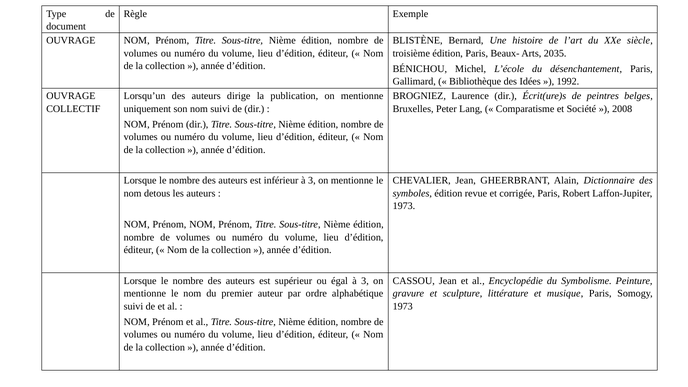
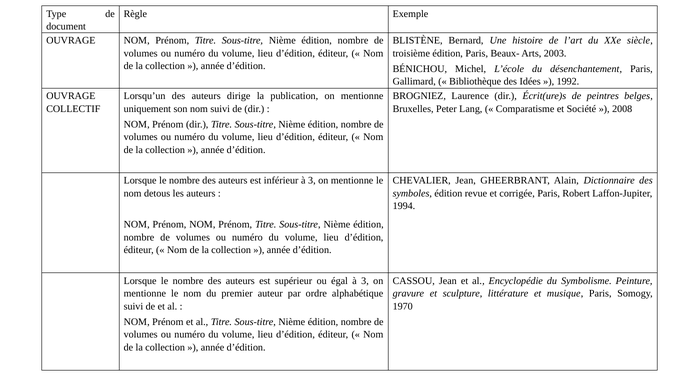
2035: 2035 -> 2003 (555, 53)
1973: 1973 -> 1994 (404, 206)
1973: 1973 -> 1970 (403, 306)
